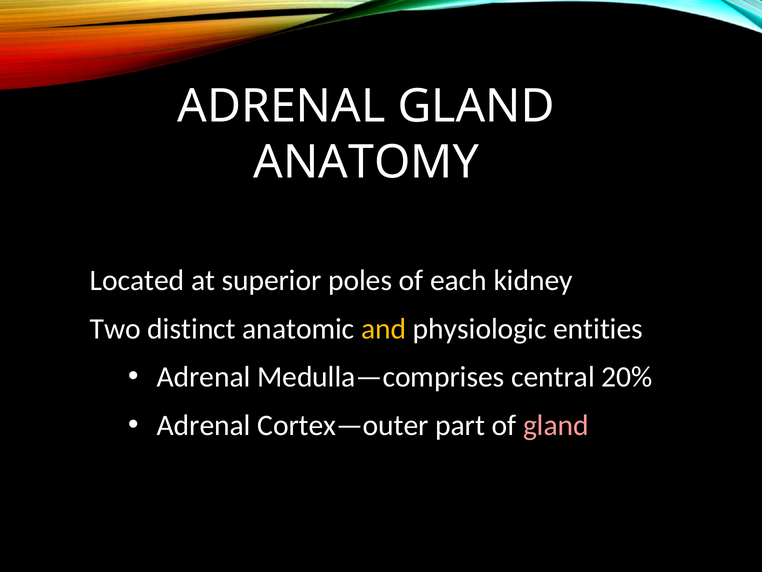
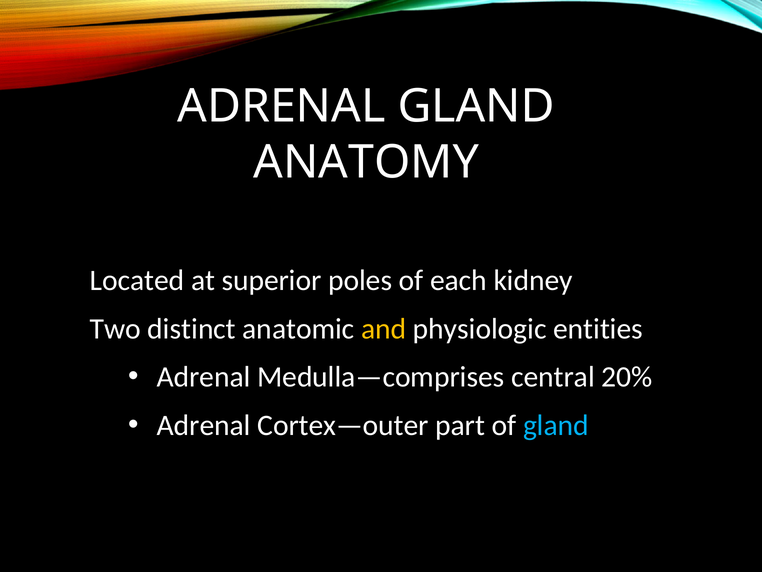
gland colour: pink -> light blue (556, 425)
